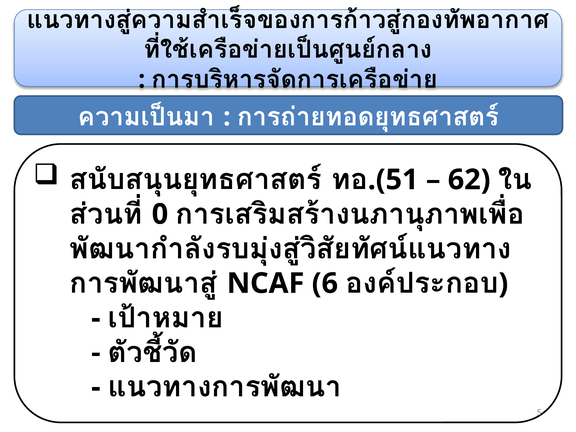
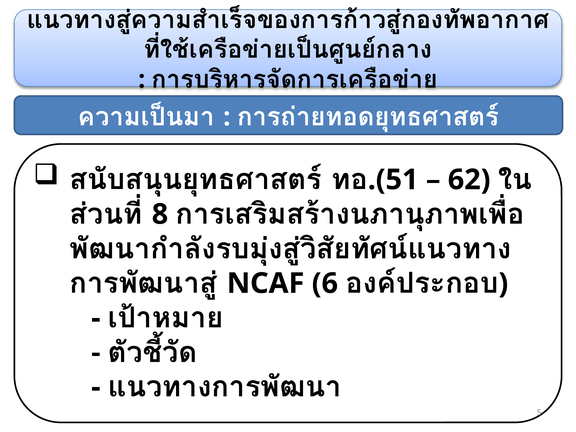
0: 0 -> 8 (160, 214)
